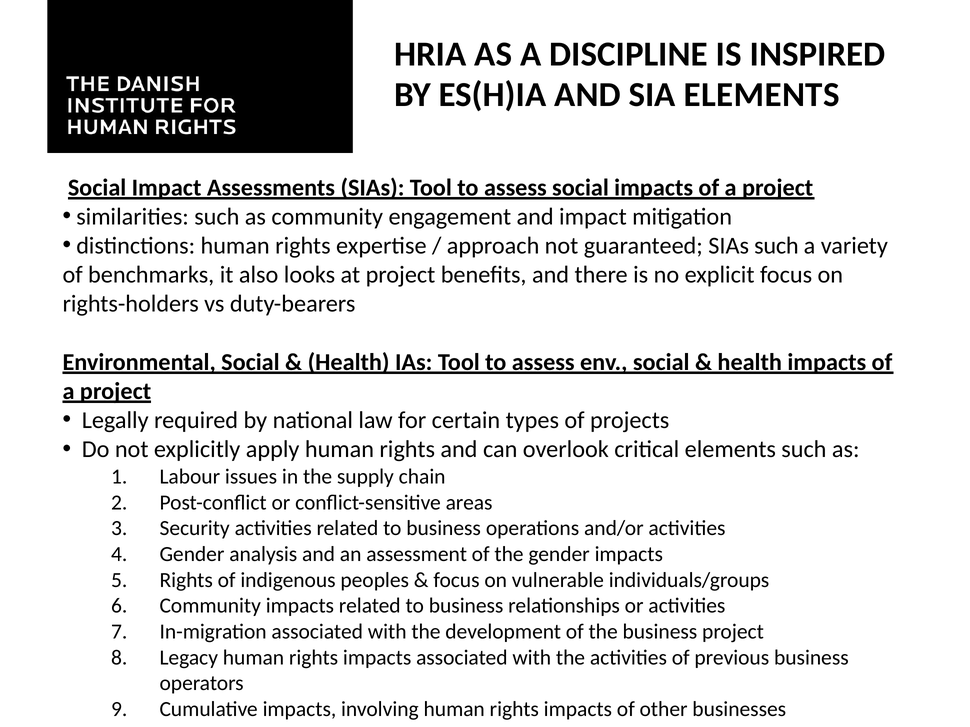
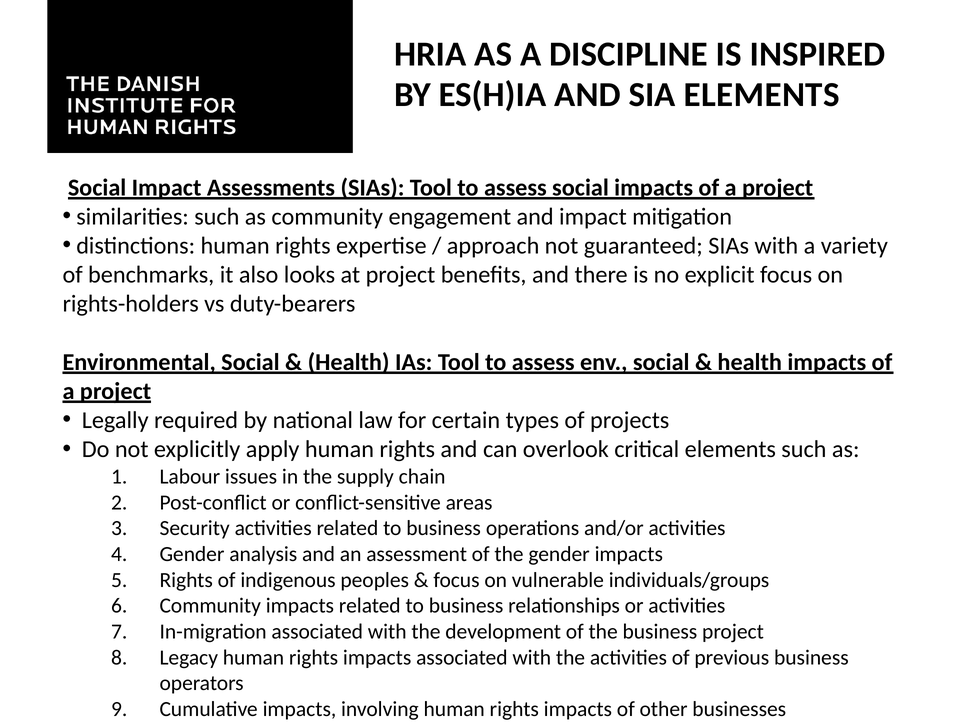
SIAs such: such -> with (776, 246)
